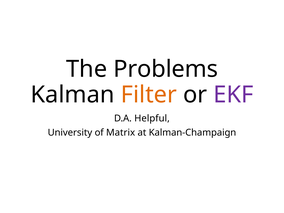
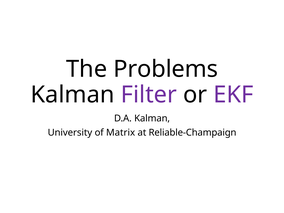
Filter colour: orange -> purple (149, 95)
D.A Helpful: Helpful -> Kalman (152, 118)
Kalman-Champaign: Kalman-Champaign -> Reliable-Champaign (193, 133)
